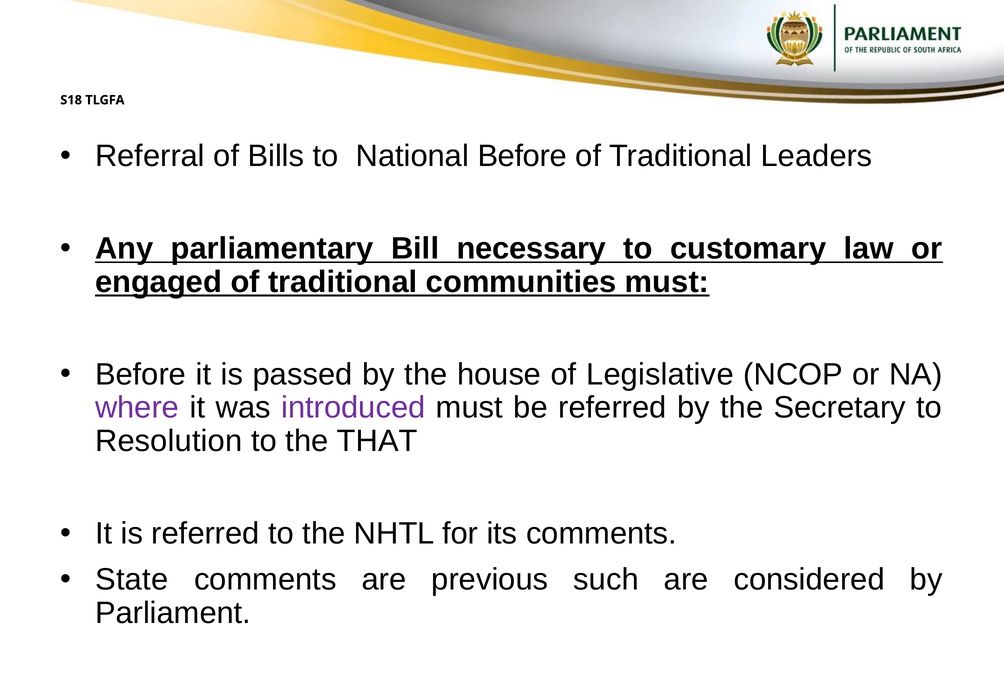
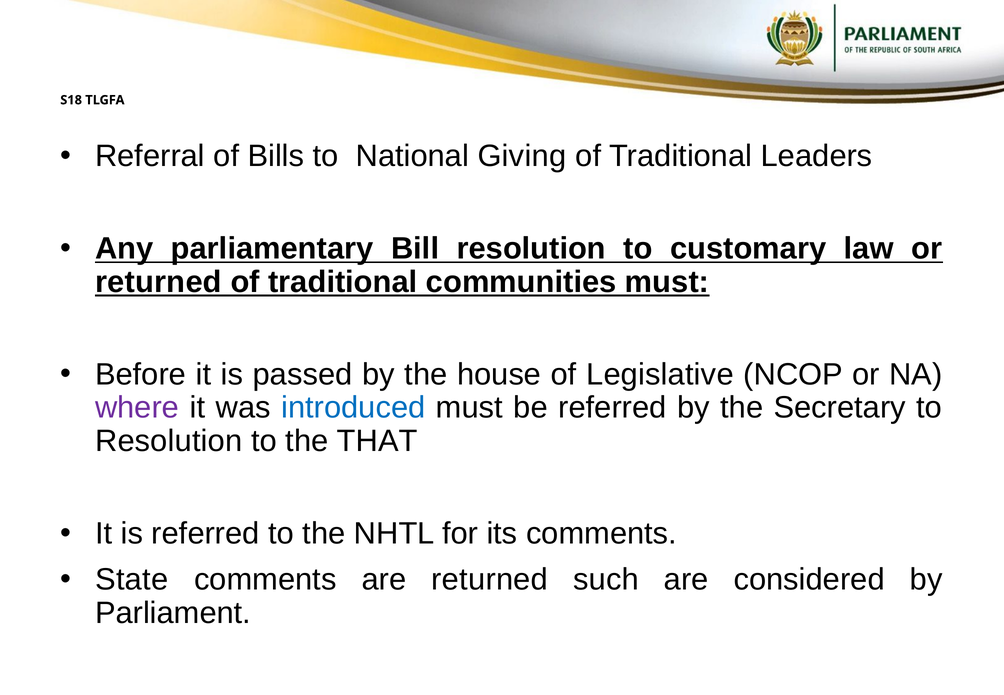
National Before: Before -> Giving (522, 156)
Bill necessary: necessary -> resolution (531, 249)
engaged: engaged -> returned (158, 282)
introduced colour: purple -> blue (353, 408)
are previous: previous -> returned (490, 580)
